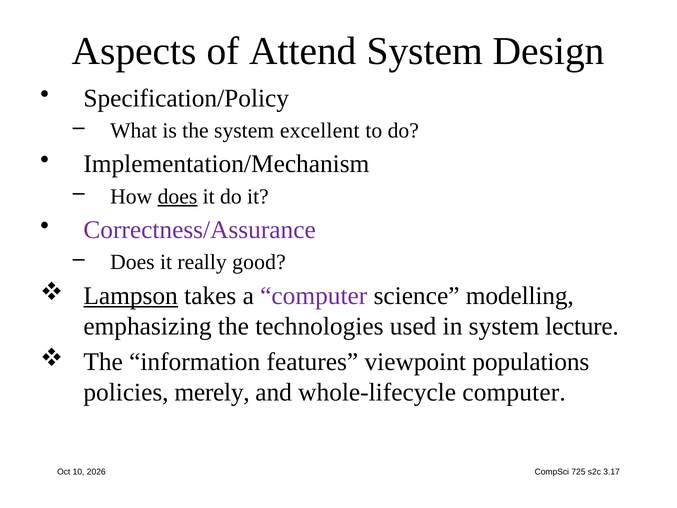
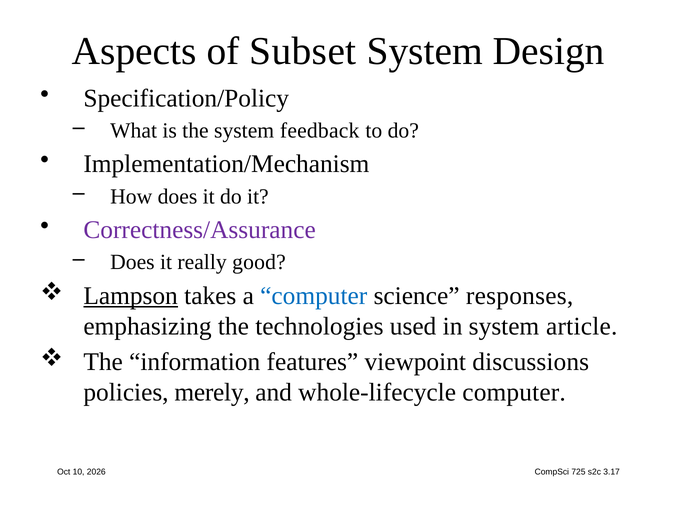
Attend: Attend -> Subset (303, 51)
excellent: excellent -> feedback (320, 130)
does underline: present -> none (177, 196)
computer colour: purple -> blue (314, 296)
modelling: modelling -> responses (520, 296)
lecture: lecture -> article (582, 326)
populations: populations -> discussions (531, 362)
